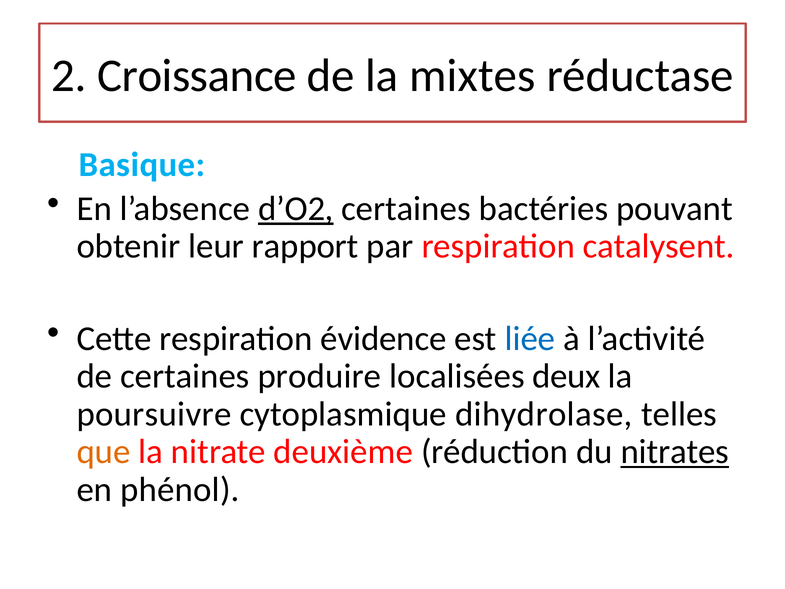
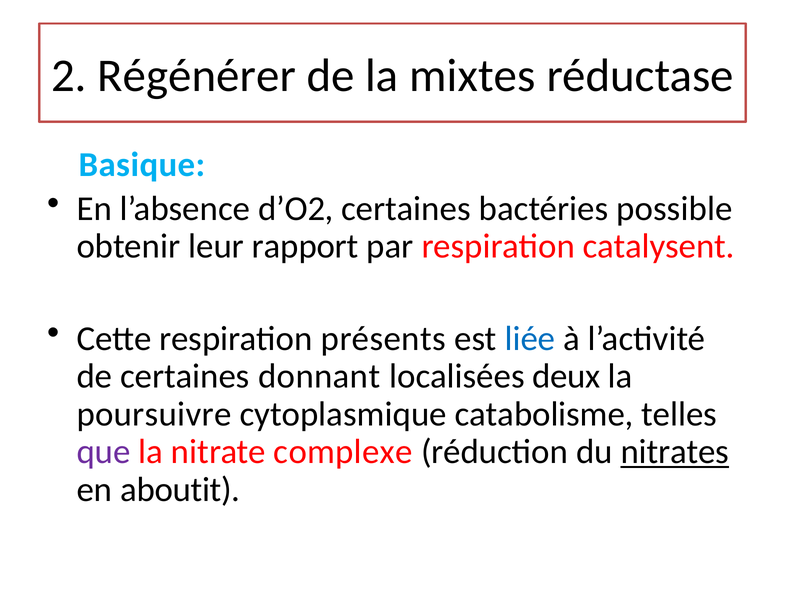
Croissance: Croissance -> Régénérer (197, 76)
d’O2 underline: present -> none (296, 209)
pouvant: pouvant -> possible (674, 209)
évidence: évidence -> présents (383, 338)
produire: produire -> donnant (319, 376)
dihydrolase: dihydrolase -> catabolisme (544, 414)
que colour: orange -> purple (104, 452)
deuxième: deuxième -> complexe (343, 452)
phénol: phénol -> aboutit (180, 489)
